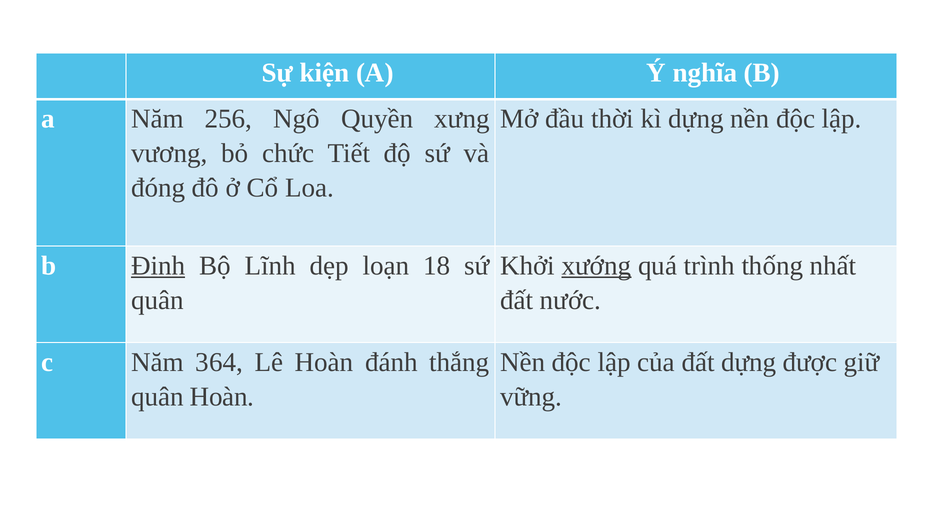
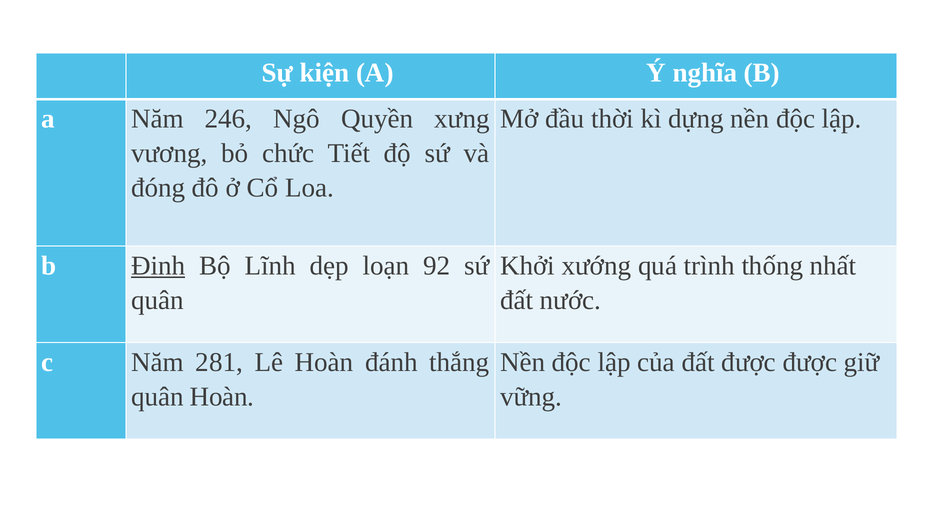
256: 256 -> 246 (229, 119)
18: 18 -> 92 (437, 265)
xướng underline: present -> none (596, 265)
364: 364 -> 281 (219, 362)
đất dựng: dựng -> được (749, 362)
